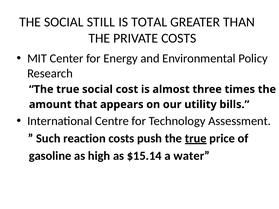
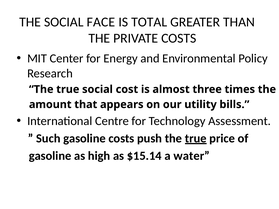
STILL: STILL -> FACE (101, 22)
Such reaction: reaction -> gasoline (84, 139)
